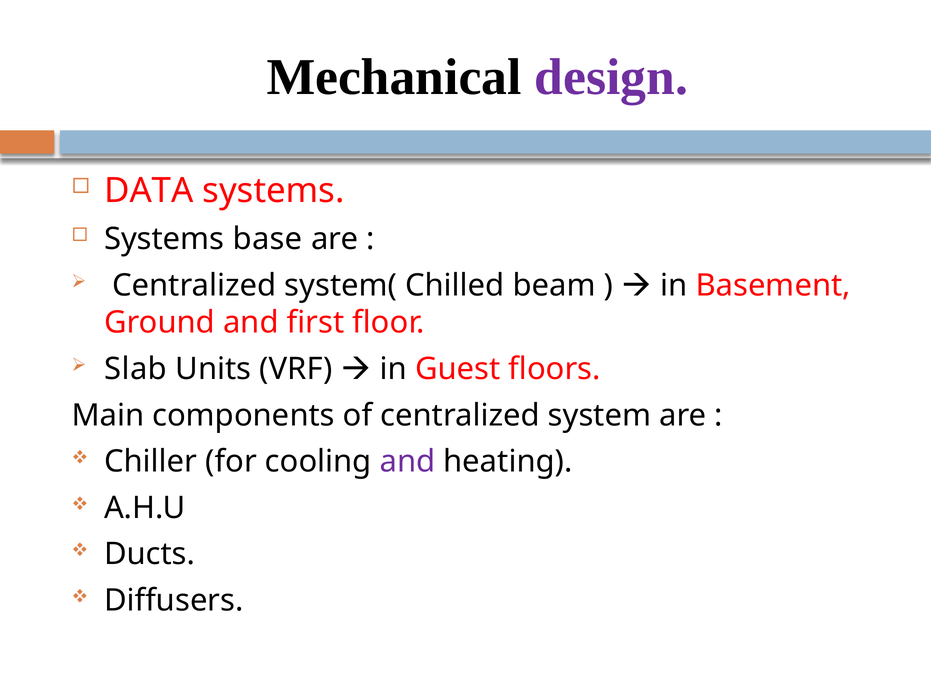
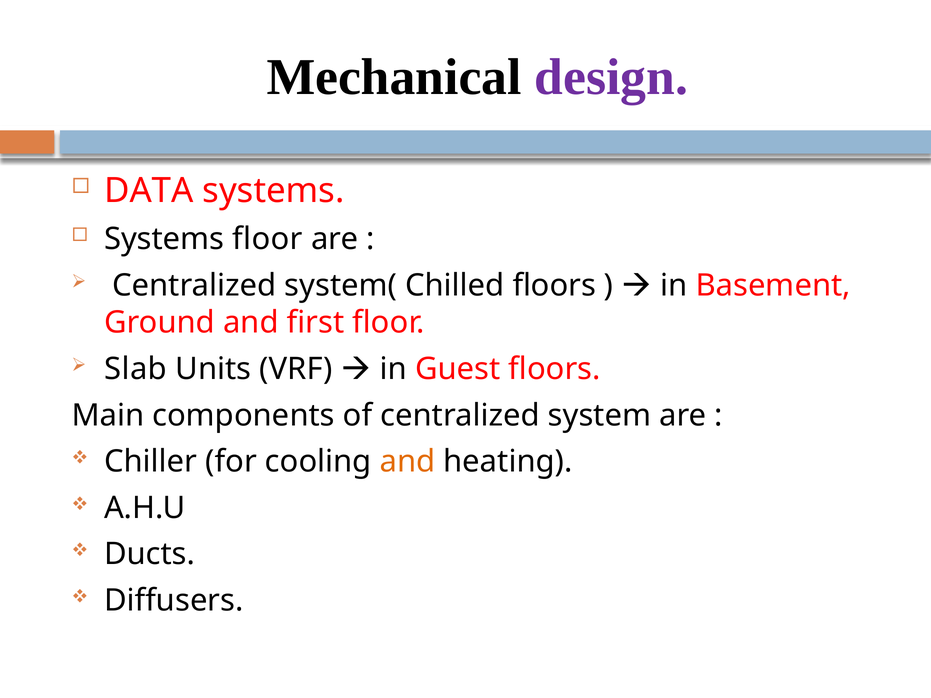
Systems base: base -> floor (268, 239)
Chilled beam: beam -> floors (554, 286)
and colour: purple -> orange (407, 462)
